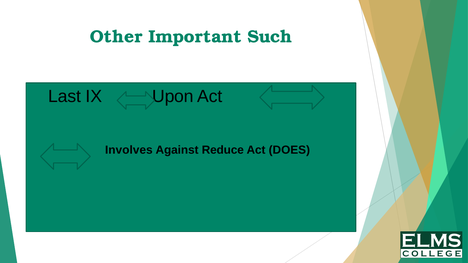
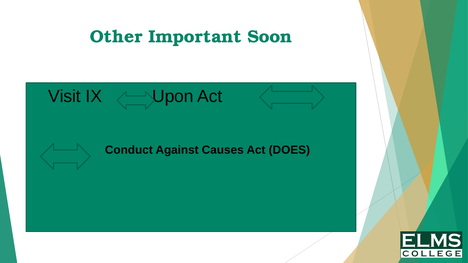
Such: Such -> Soon (270, 37)
Last: Last -> Visit (65, 96)
Involves: Involves -> Conduct (129, 150)
Reduce: Reduce -> Causes (223, 150)
